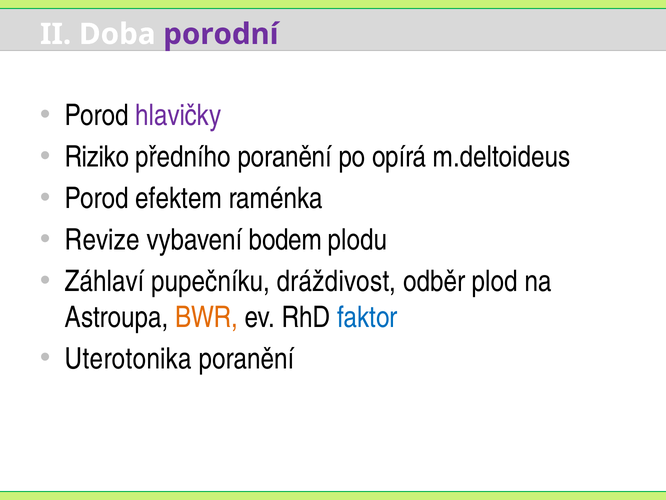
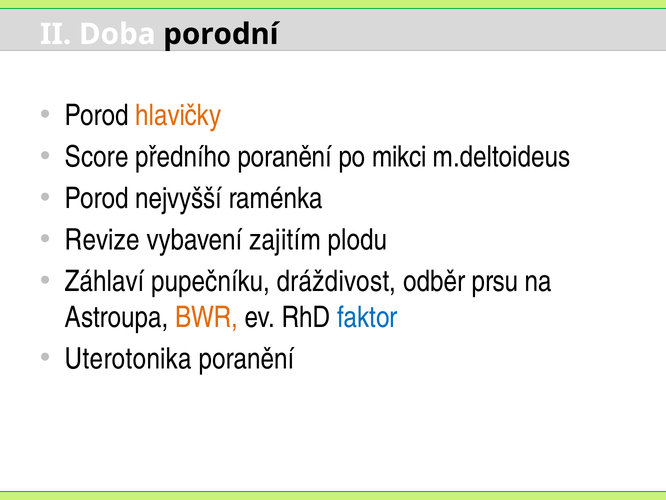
porodní colour: purple -> black (221, 34)
hlavičky colour: purple -> orange (178, 116)
Riziko: Riziko -> Score (97, 157)
opírá: opírá -> mikci (399, 157)
efektem: efektem -> nejvyšší (179, 198)
bodem: bodem -> zajitím (285, 240)
plod: plod -> prsu (495, 281)
